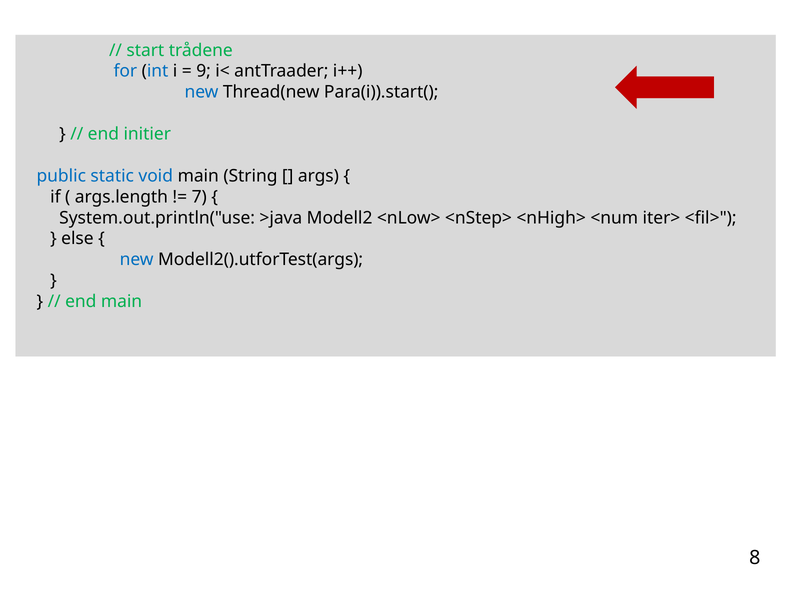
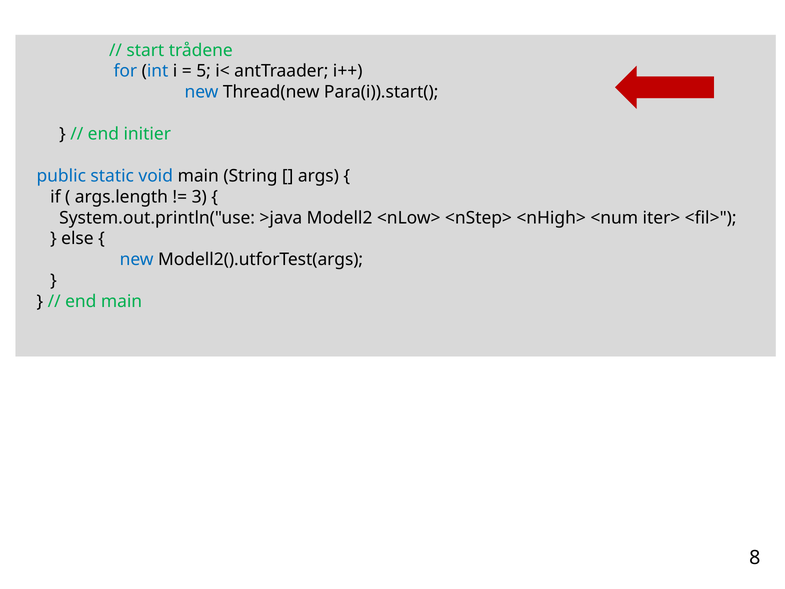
9: 9 -> 5 (204, 71)
7: 7 -> 3 (199, 197)
